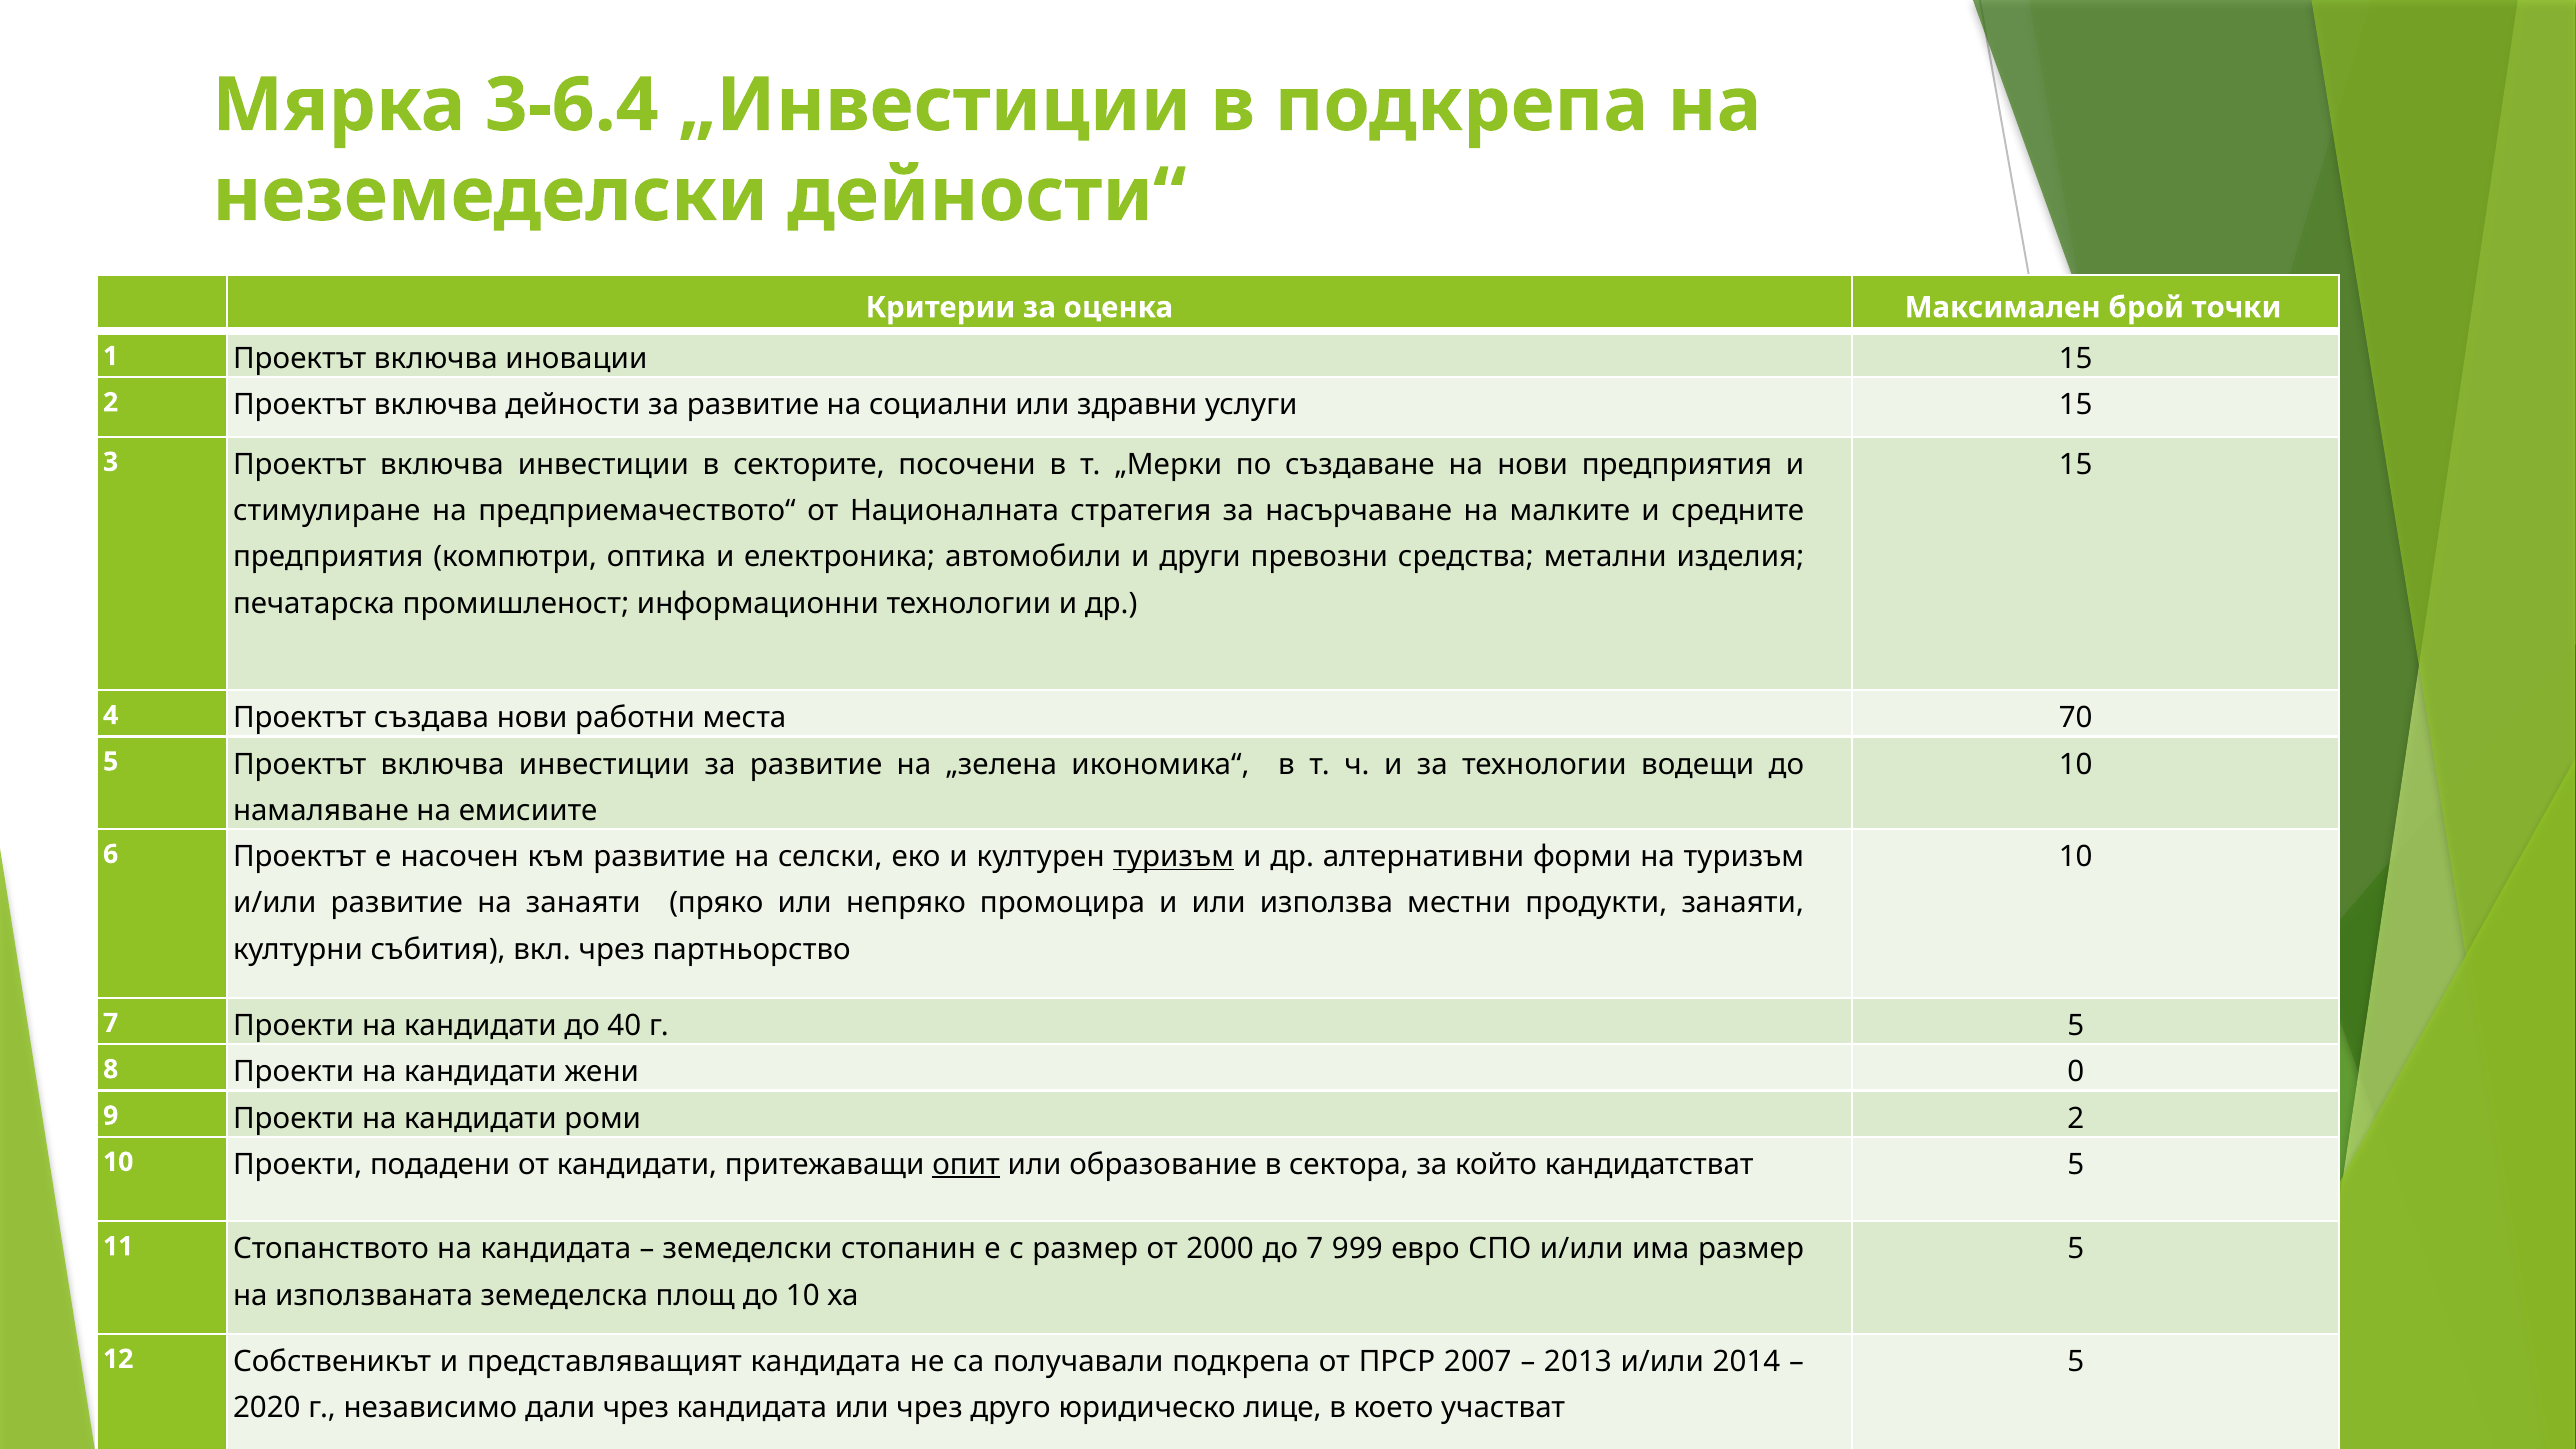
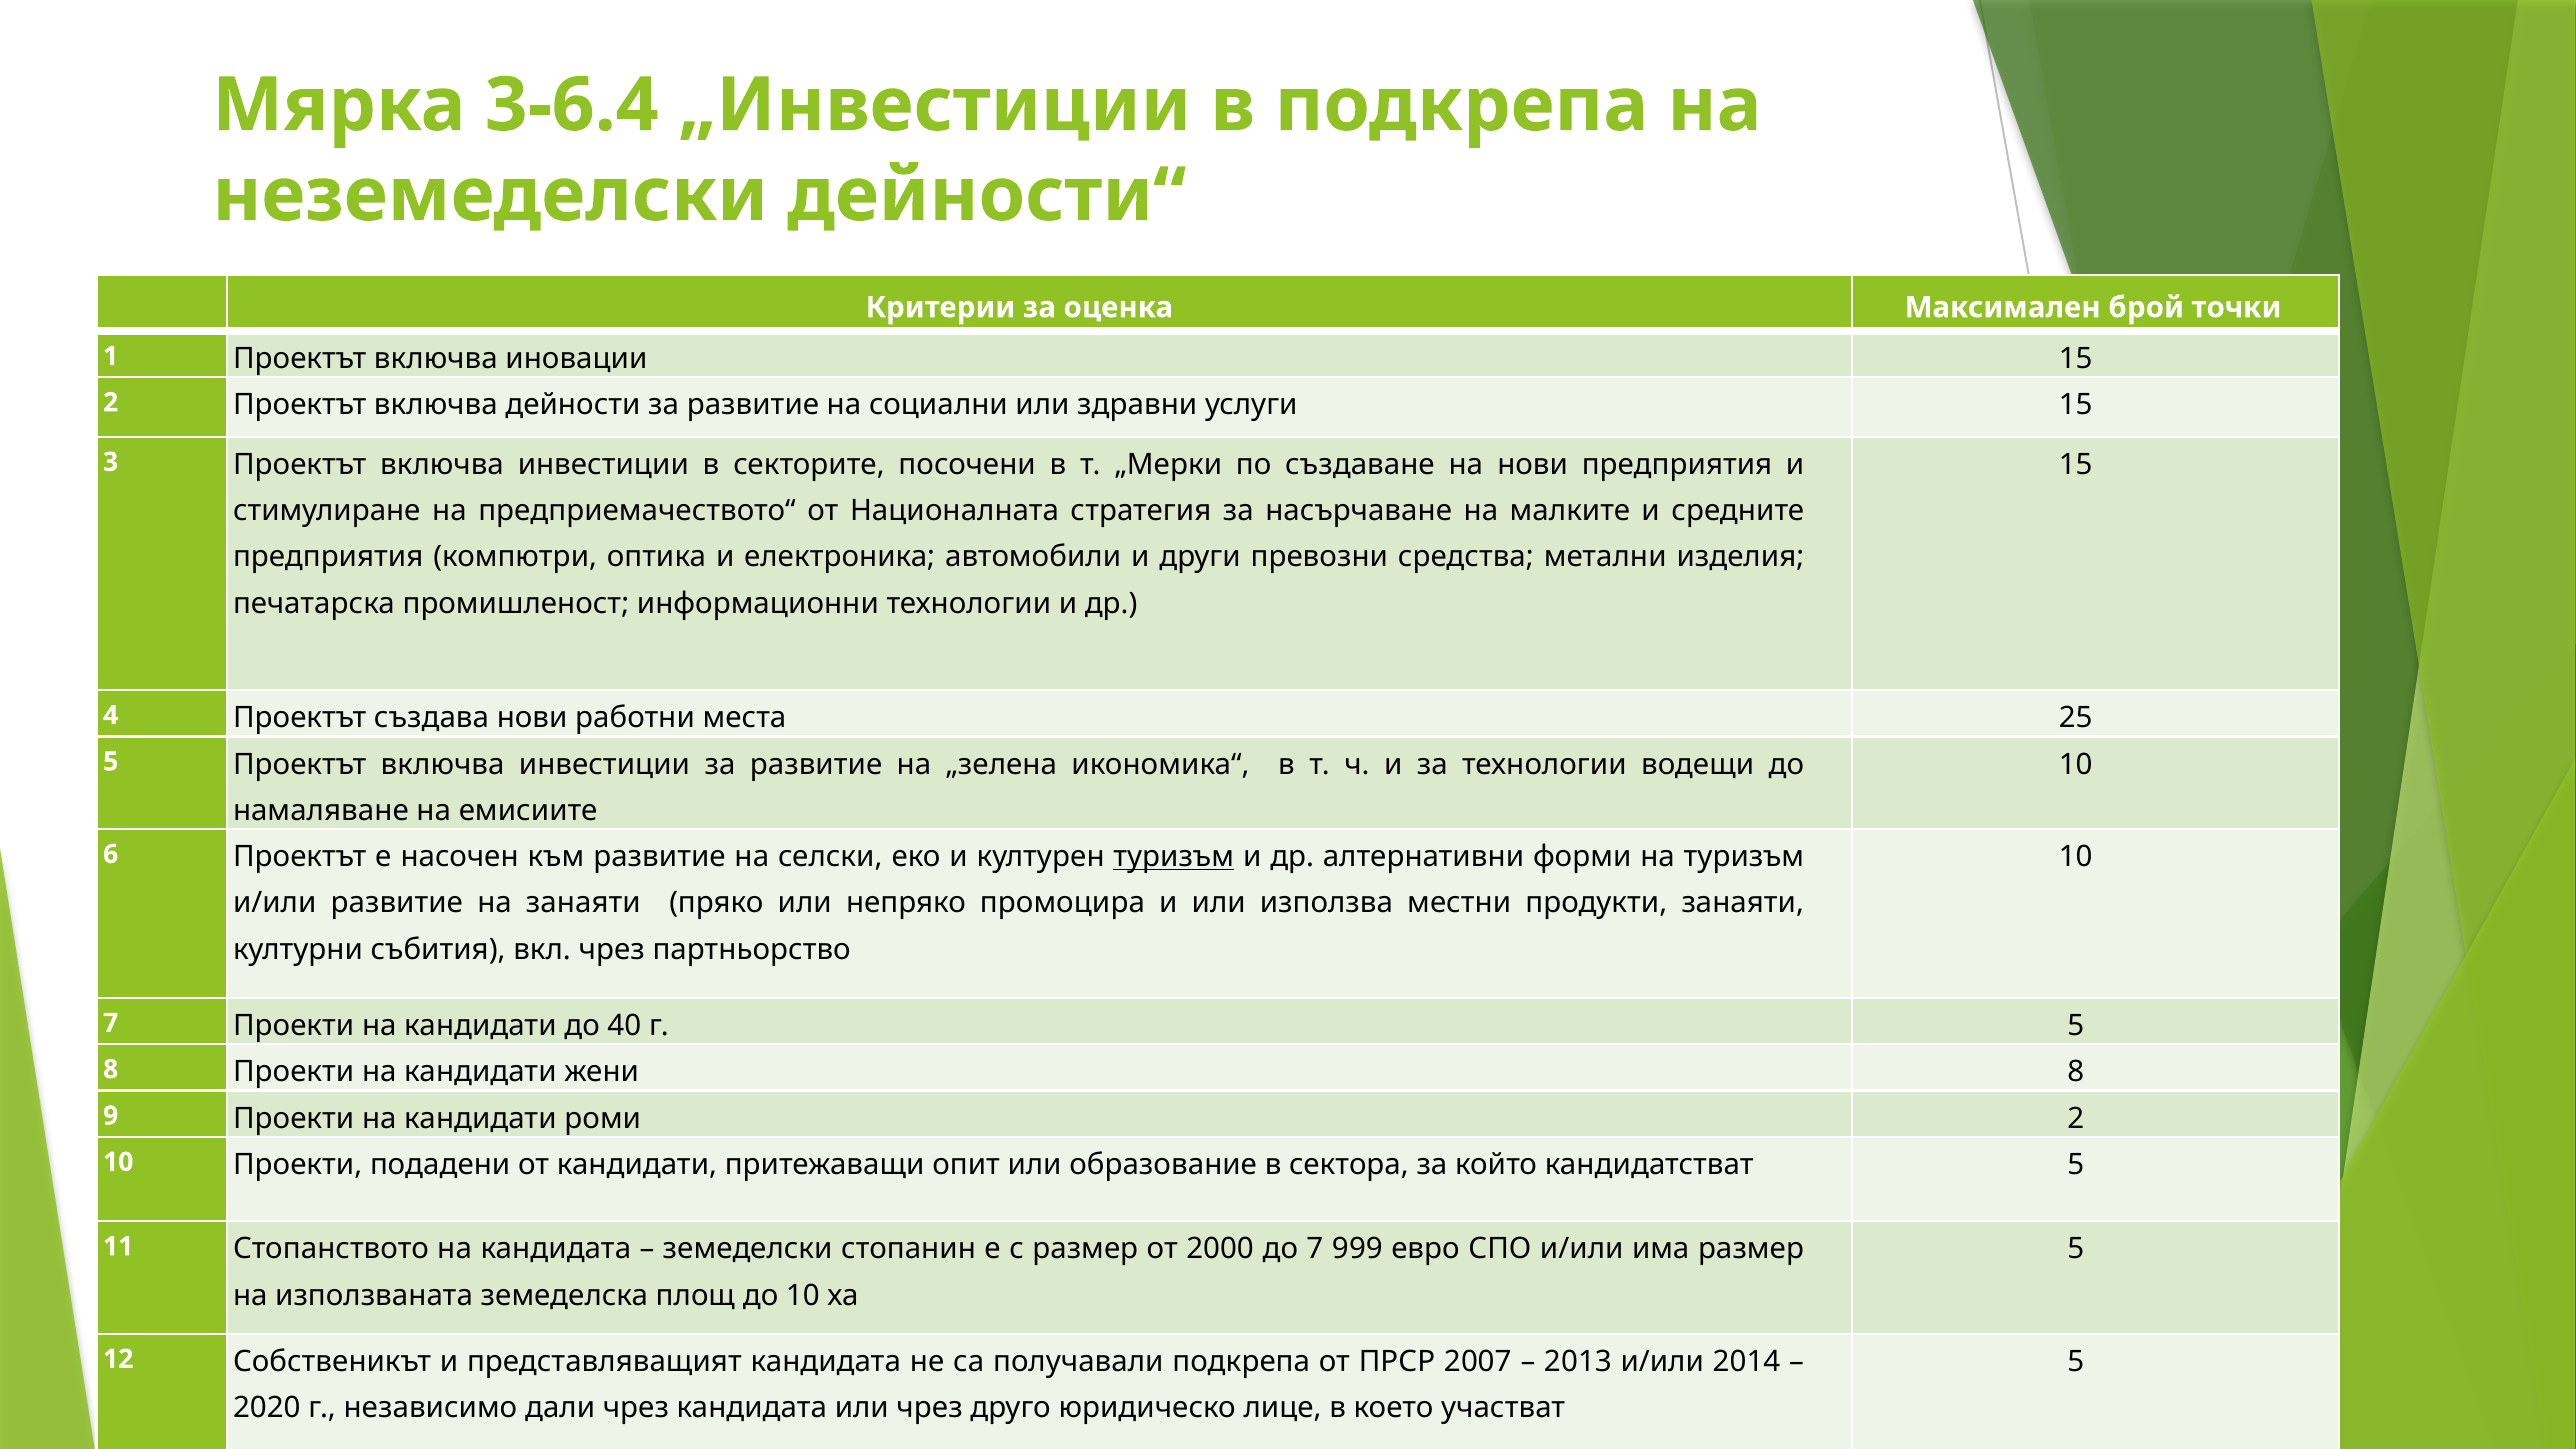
70: 70 -> 25 (2076, 718)
жени 0: 0 -> 8 (2076, 1072)
опит underline: present -> none (966, 1165)
